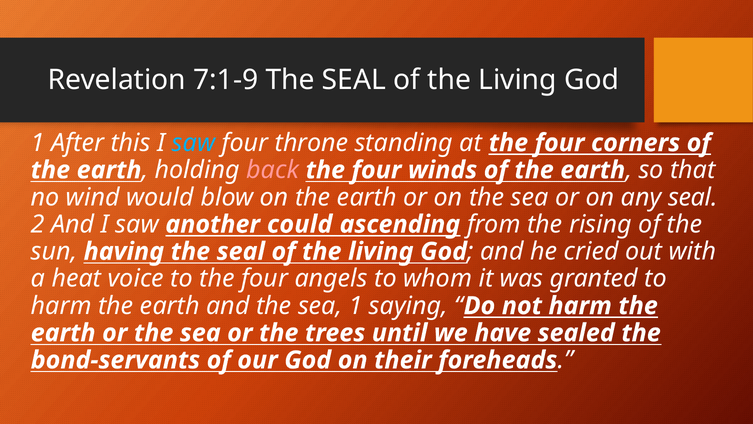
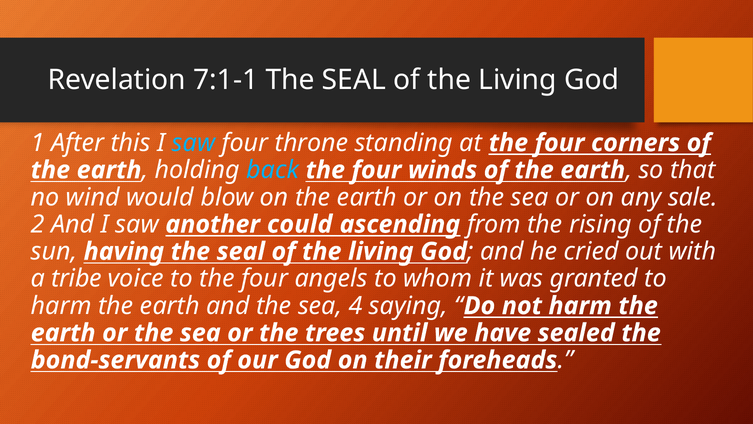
7:1-9: 7:1-9 -> 7:1-1 (226, 80)
back colour: pink -> light blue (273, 170)
any seal: seal -> sale (693, 197)
heat: heat -> tribe (76, 278)
sea 1: 1 -> 4 (356, 306)
